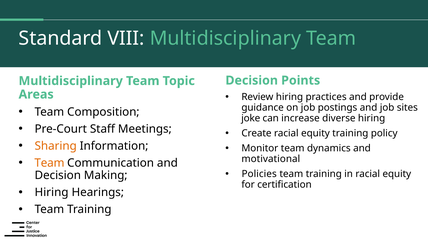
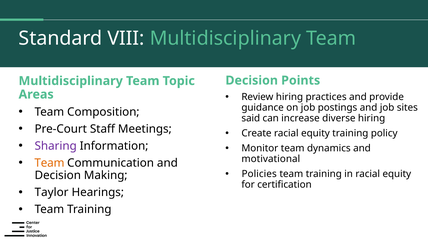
joke: joke -> said (251, 118)
Sharing colour: orange -> purple (56, 146)
Hiring: Hiring -> Taylor (52, 192)
